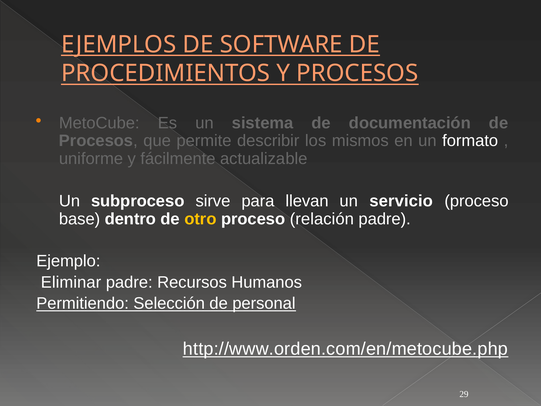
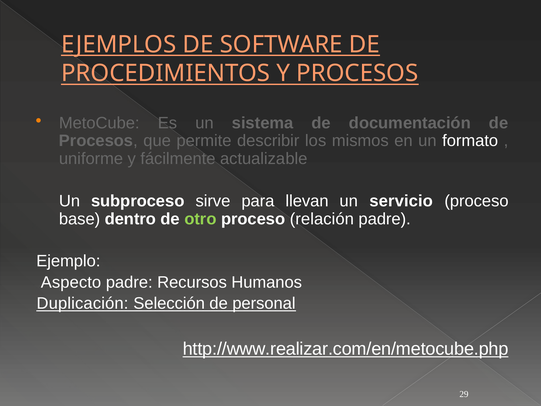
otro colour: yellow -> light green (200, 219)
Eliminar: Eliminar -> Aspecto (71, 282)
Permitiendo: Permitiendo -> Duplicación (82, 303)
http://www.orden.com/en/metocube.php: http://www.orden.com/en/metocube.php -> http://www.realizar.com/en/metocube.php (346, 349)
